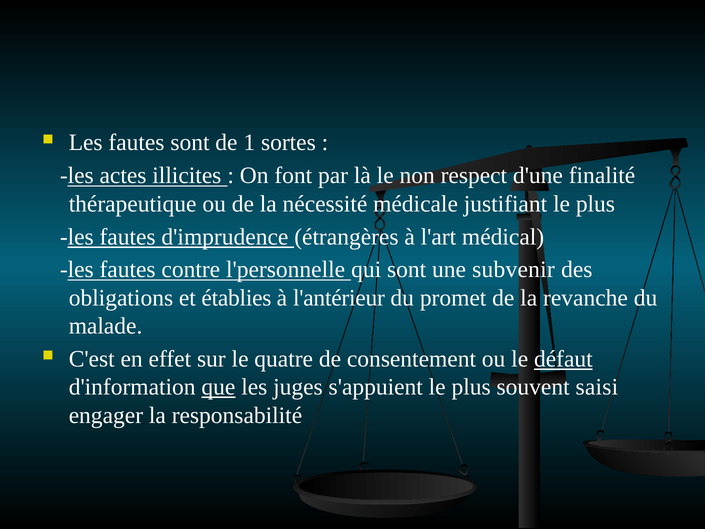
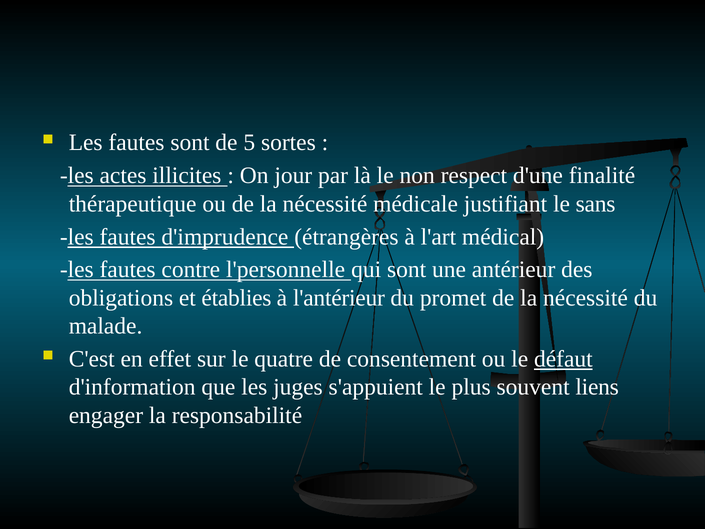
1: 1 -> 5 (249, 143)
font: font -> jour (293, 176)
justifiant le plus: plus -> sans (596, 204)
subvenir: subvenir -> antérieur (514, 270)
revanche: revanche -> nécessité (585, 298)
que underline: present -> none (218, 387)
saisi: saisi -> liens (597, 387)
